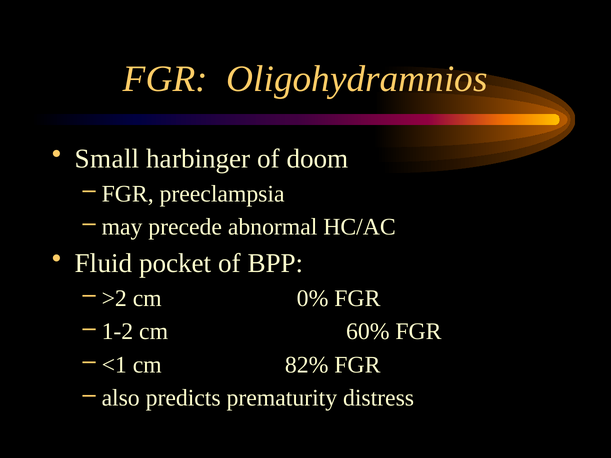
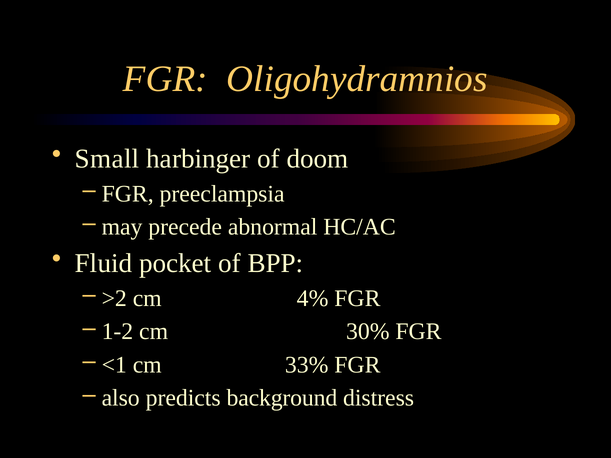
0%: 0% -> 4% (313, 298)
60%: 60% -> 30% (368, 332)
82%: 82% -> 33% (307, 365)
prematurity: prematurity -> background (282, 398)
